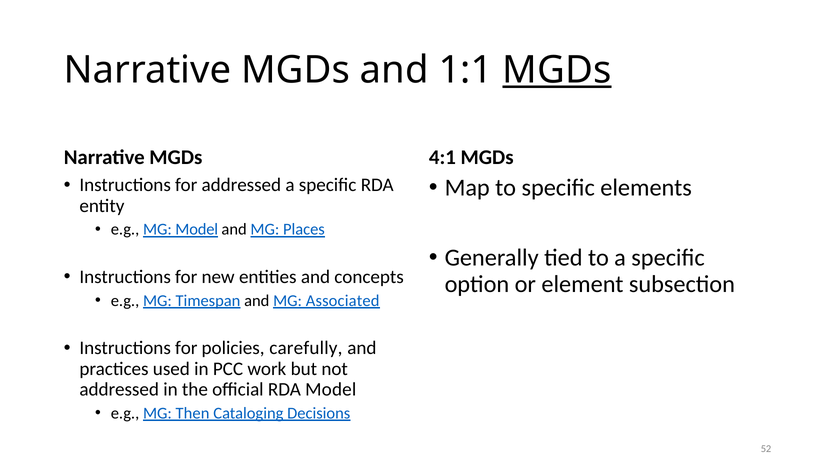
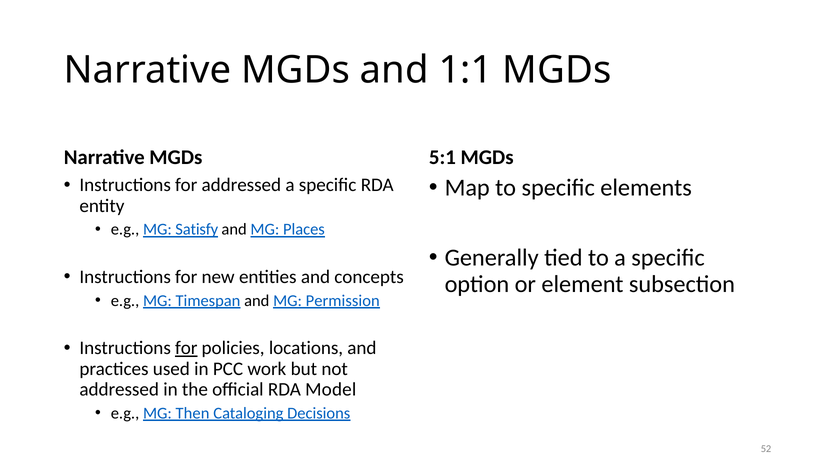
MGDs underline: present -> none (557, 70)
4:1: 4:1 -> 5:1 (442, 157)
MG Model: Model -> Satisfy (197, 229)
Associated: Associated -> Permission (343, 300)
for underline: none -> present (186, 348)
carefully: carefully -> locations (306, 348)
